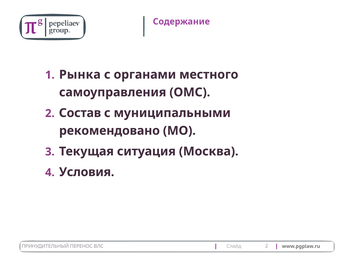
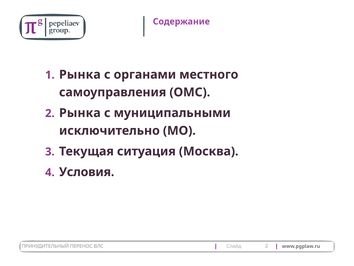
2 Состав: Состав -> Рынка (80, 113)
рекомендовано: рекомендовано -> исключительно (109, 130)
